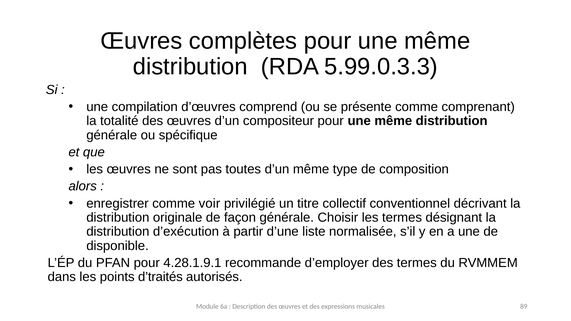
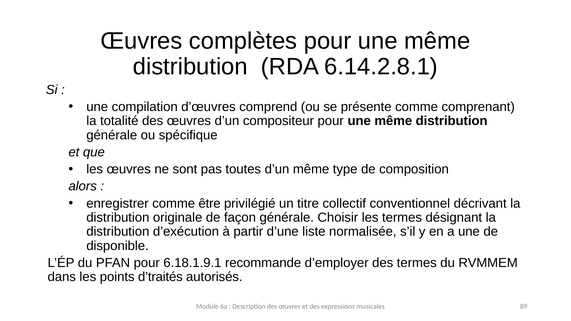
5.99.0.3.3: 5.99.0.3.3 -> 6.14.2.8.1 (381, 67)
voir: voir -> être (210, 204)
4.28.1.9.1: 4.28.1.9.1 -> 6.18.1.9.1 (192, 263)
